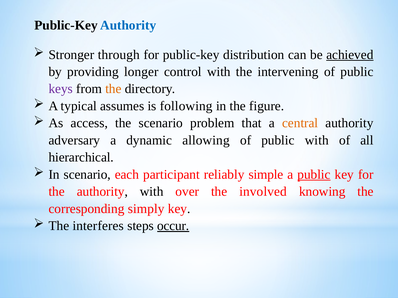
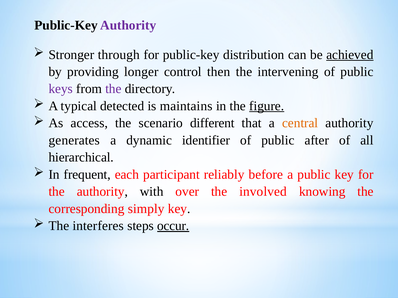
Authority colour: blue -> purple (128, 25)
control with: with -> then (219, 72)
the colour: orange -> purple (113, 89)
assumes: assumes -> detected (122, 106)
following: following -> maintains (186, 106)
figure underline: none -> present (267, 106)
problem: problem -> different (212, 123)
adversary: adversary -> generates (74, 140)
allowing: allowing -> identifier (206, 140)
public with: with -> after (317, 140)
In scenario: scenario -> frequent (87, 175)
simple: simple -> before (266, 175)
public underline: present -> none (314, 175)
